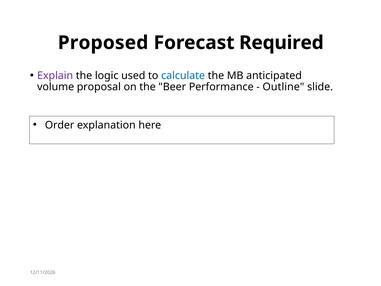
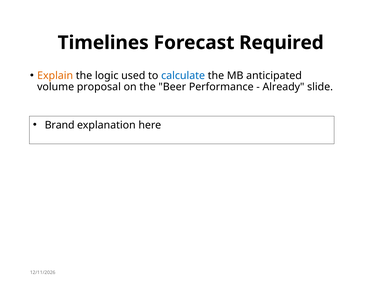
Proposed: Proposed -> Timelines (103, 43)
Explain colour: purple -> orange (55, 75)
Outline: Outline -> Already (283, 87)
Order: Order -> Brand (60, 125)
